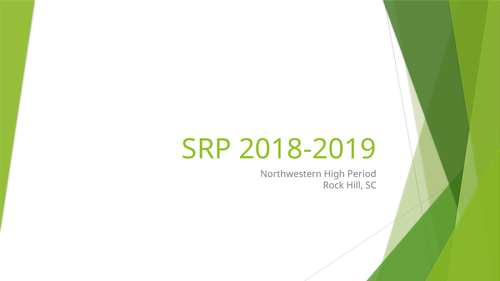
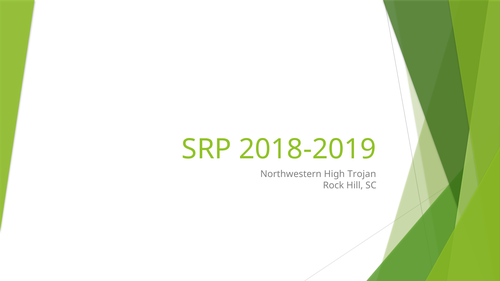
Period: Period -> Trojan (362, 174)
